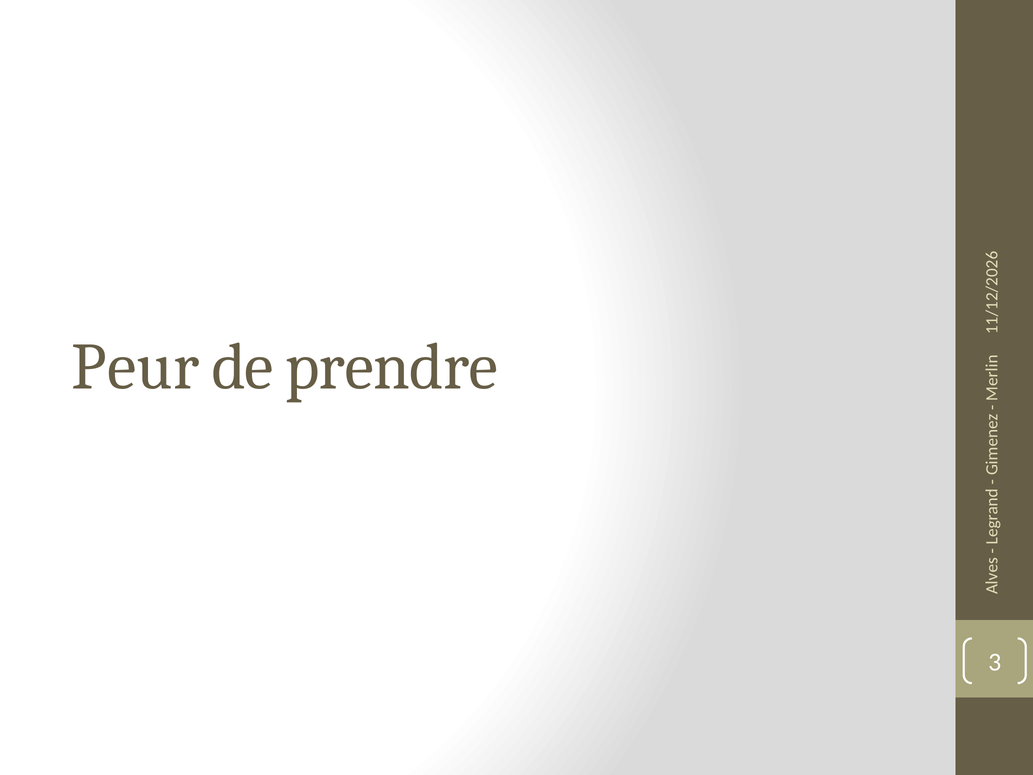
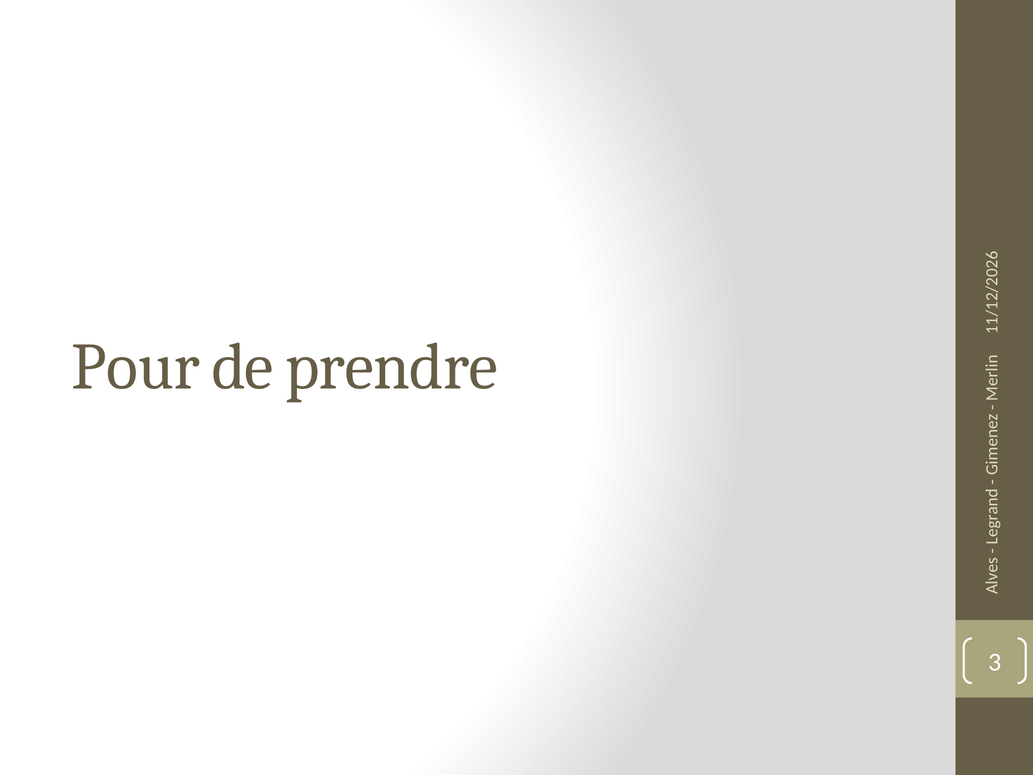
Peur: Peur -> Pour (136, 367)
